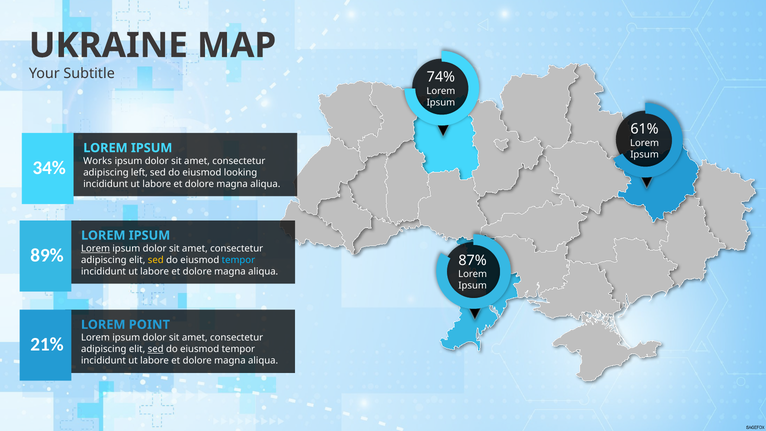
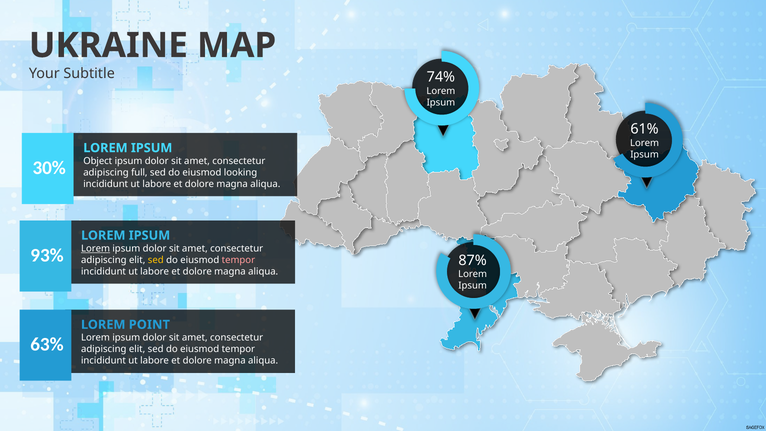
Works: Works -> Object (98, 161)
34%: 34% -> 30% (49, 168)
left: left -> full (139, 173)
89%: 89% -> 93% (47, 255)
tempor colour: light blue -> pink (238, 260)
21%: 21% -> 63% (47, 344)
sed underline: present -> none (156, 349)
